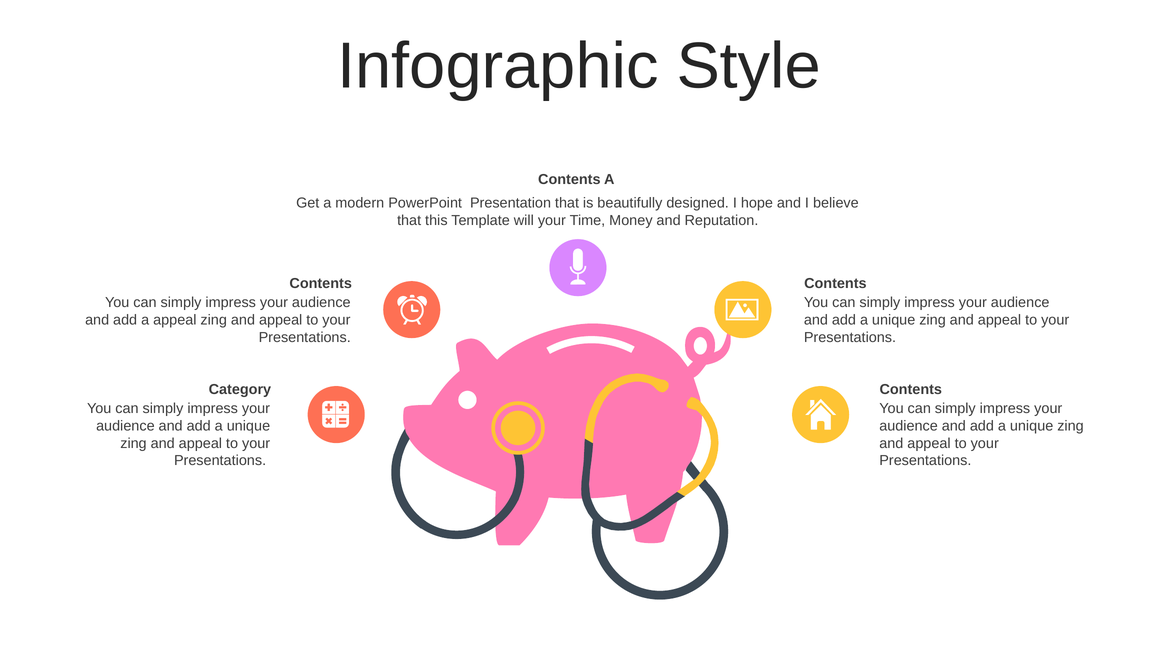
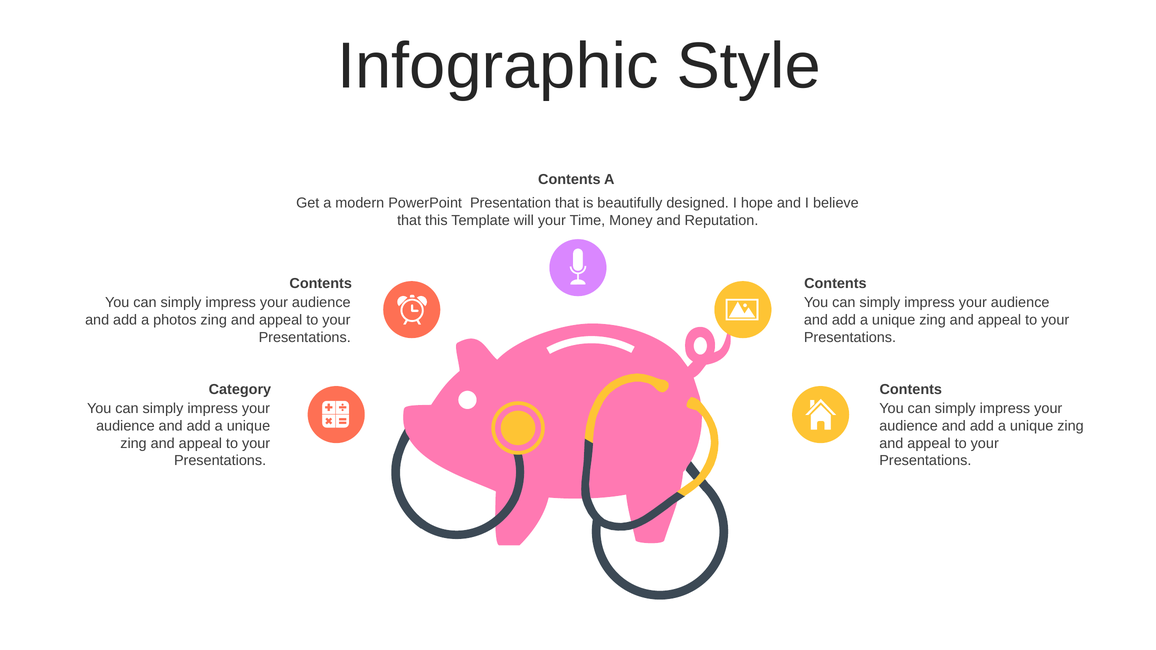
a appeal: appeal -> photos (175, 320)
